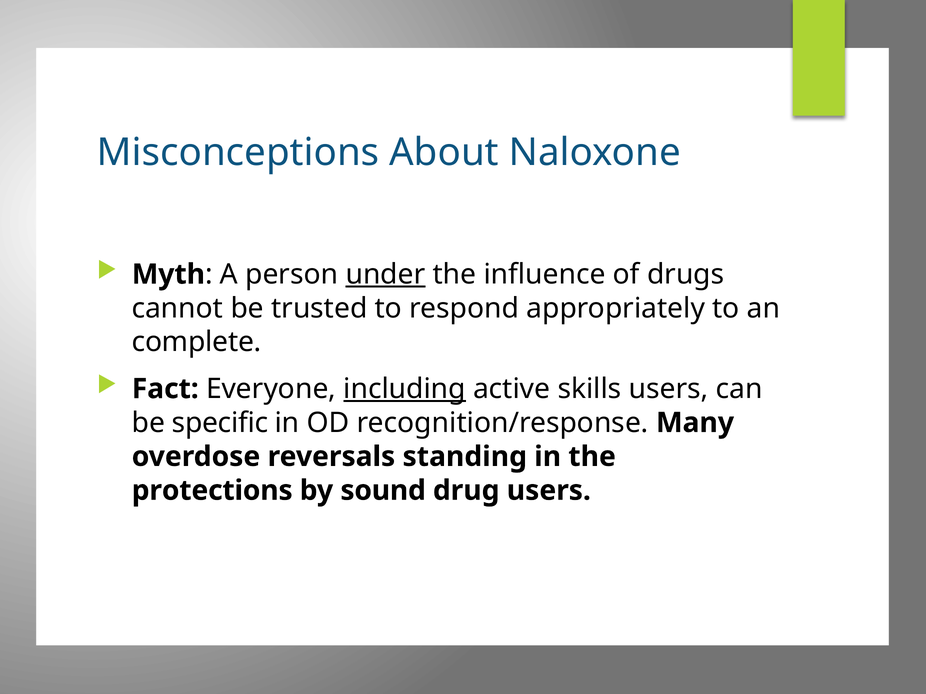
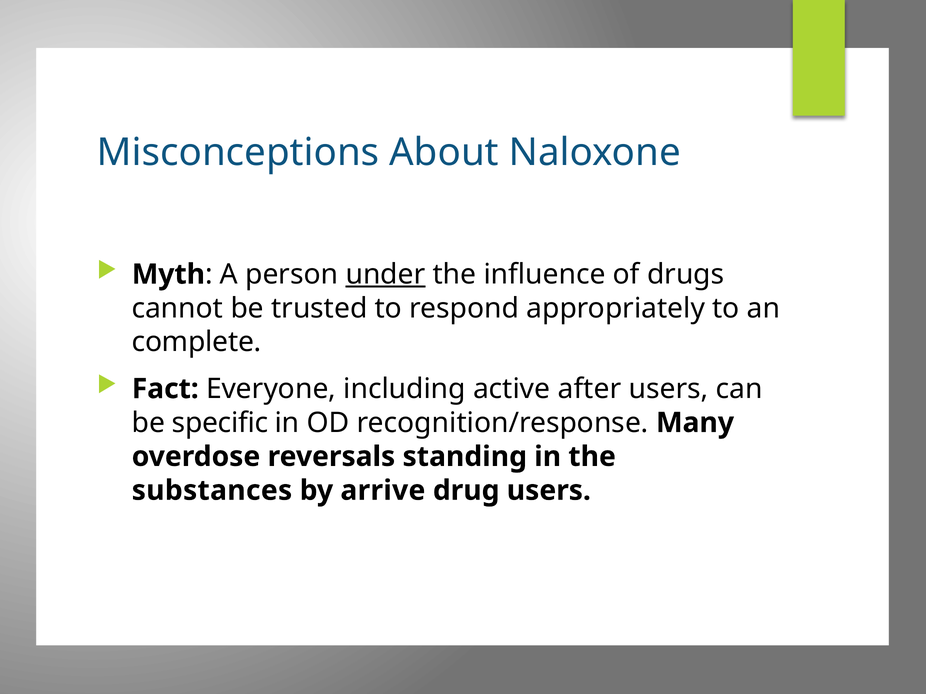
including underline: present -> none (405, 389)
skills: skills -> after (589, 389)
protections: protections -> substances (212, 491)
sound: sound -> arrive (383, 491)
